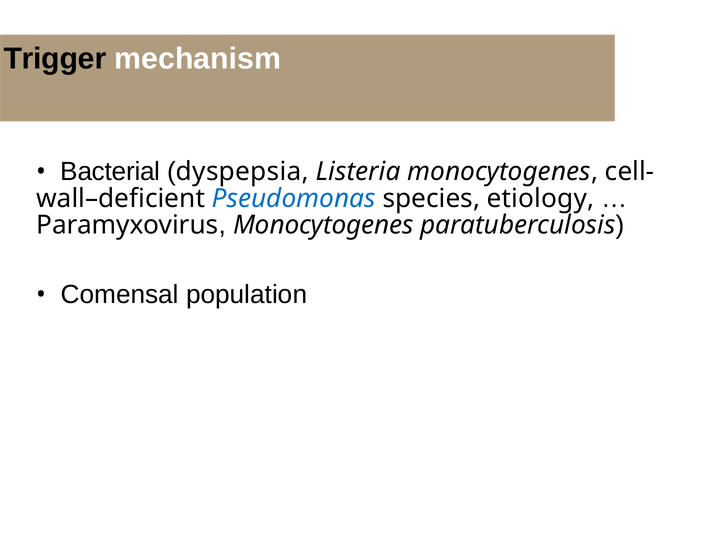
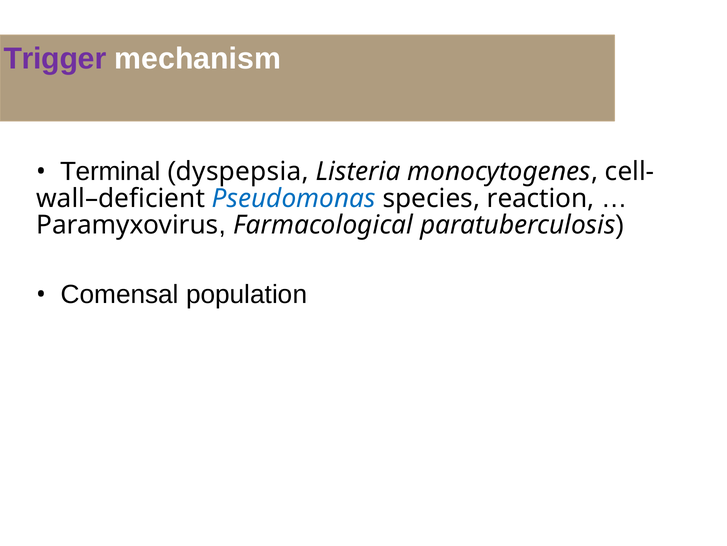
Trigger colour: black -> purple (55, 59)
Bacterial: Bacterial -> Terminal (110, 171)
etiology: etiology -> reaction (541, 198)
Monocytogenes: Monocytogenes -> Farmacological (323, 225)
